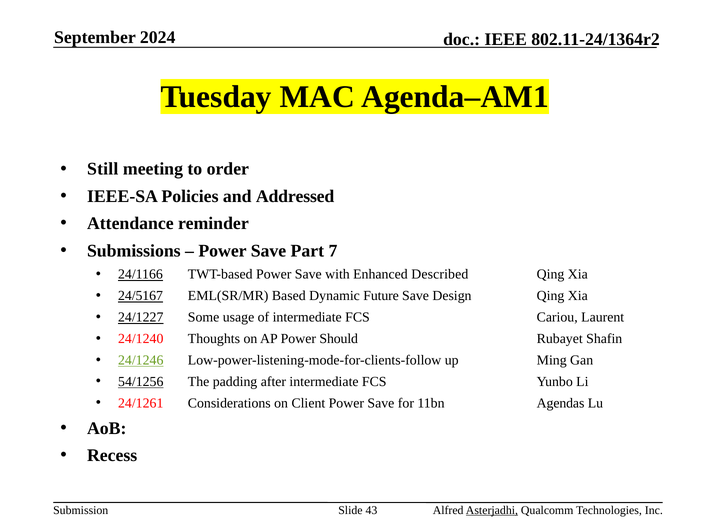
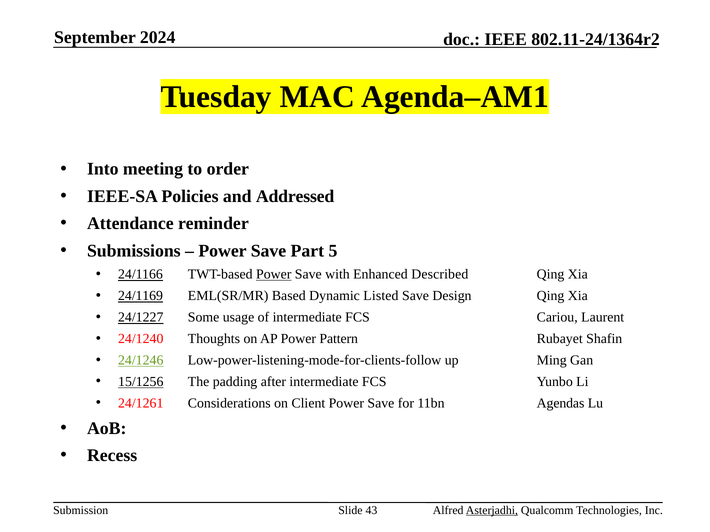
Still: Still -> Into (103, 169)
7: 7 -> 5 (333, 251)
Power underline: none -> present (274, 275)
24/5167: 24/5167 -> 24/1169 (141, 296)
Future: Future -> Listed (381, 296)
Should: Should -> Pattern (339, 339)
54/1256: 54/1256 -> 15/1256 (141, 382)
